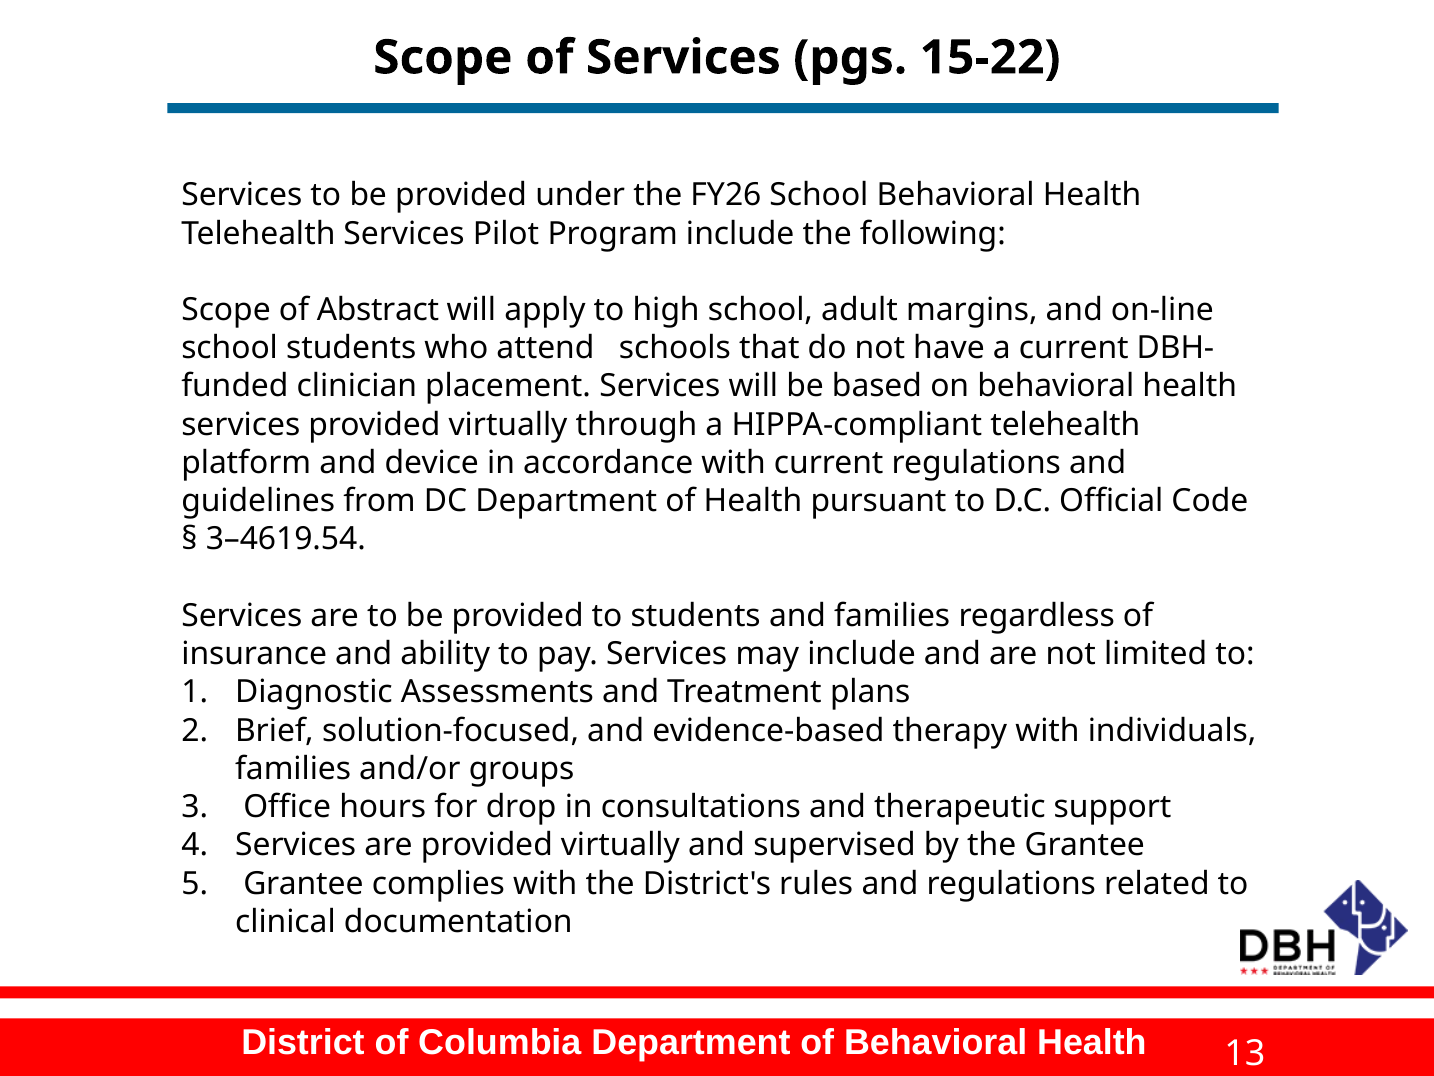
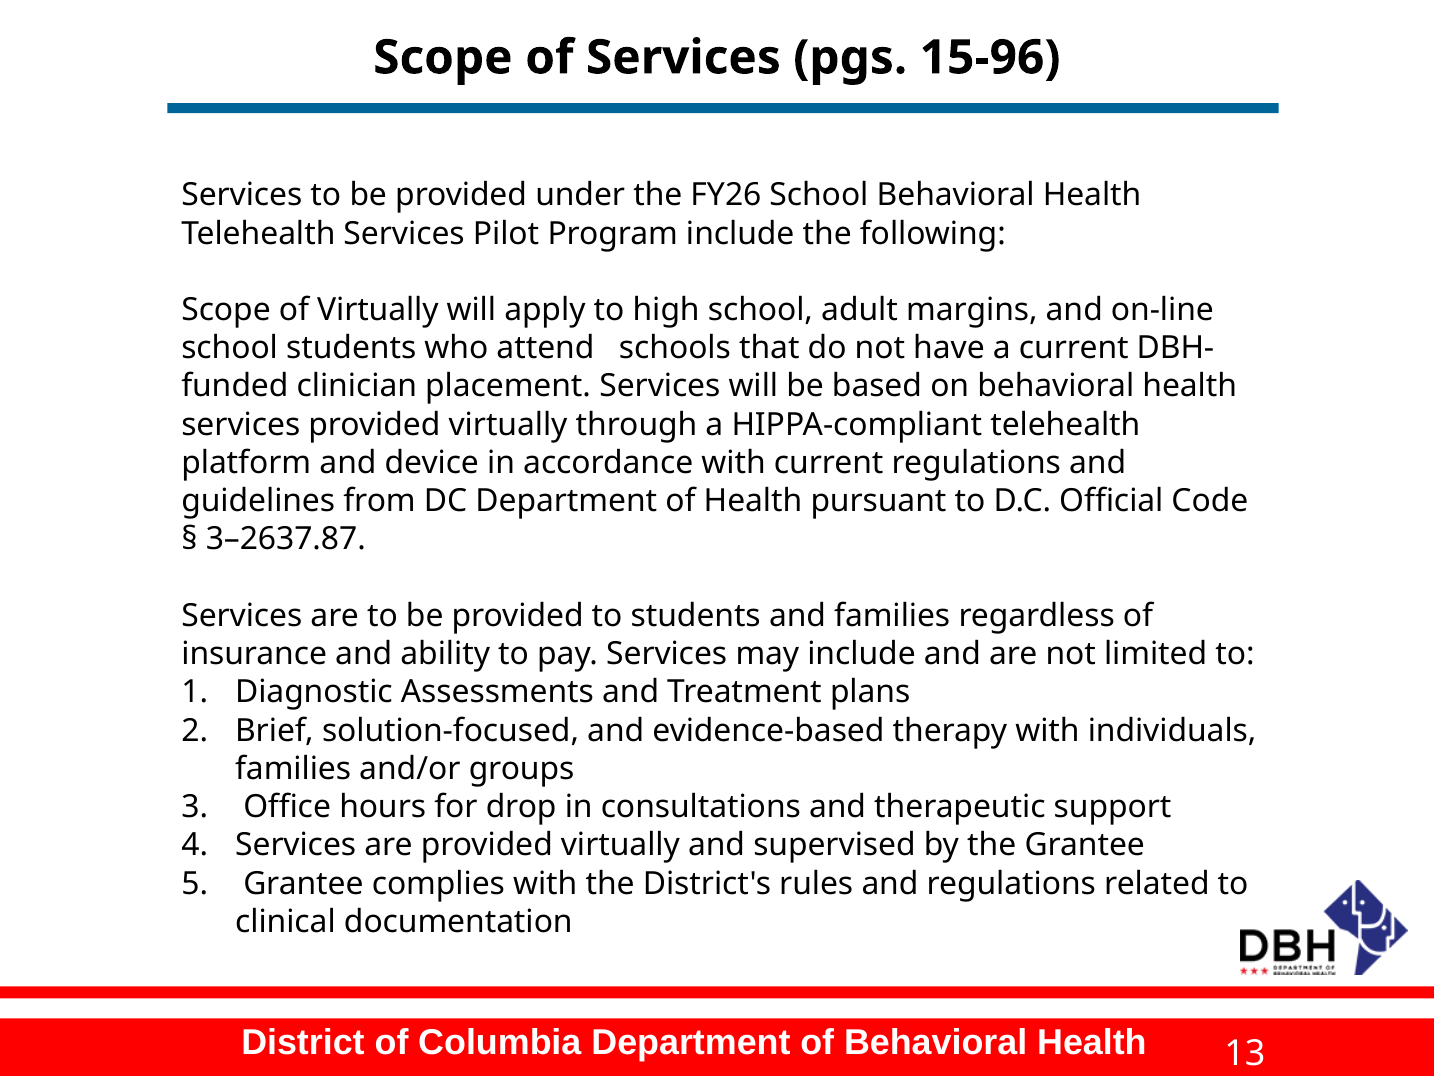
15-22: 15-22 -> 15-96 (990, 58)
of Abstract: Abstract -> Virtually (378, 310)
3–4619.54: 3–4619.54 -> 3–2637.87 (286, 539)
